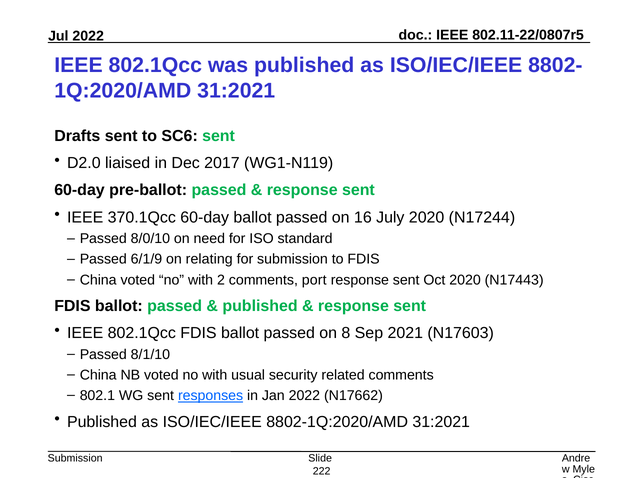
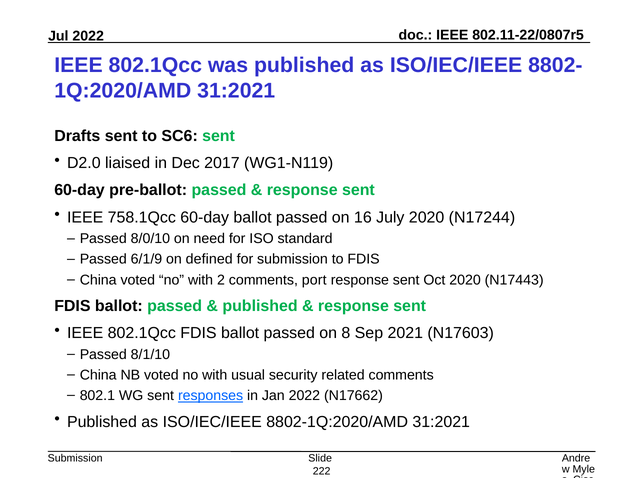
370.1Qcc: 370.1Qcc -> 758.1Qcc (142, 218)
relating: relating -> defined (209, 260)
